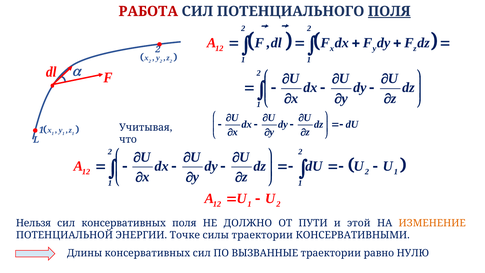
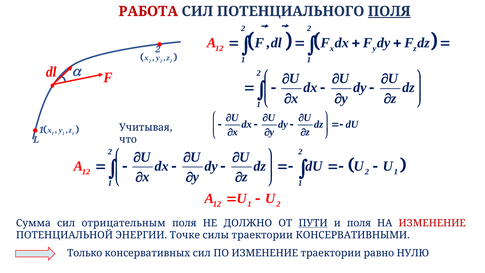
Нельзя: Нельзя -> Сумма (33, 223)
сил консервативных: консервативных -> отрицательным (124, 223)
ПУТИ underline: none -> present (313, 223)
и этой: этой -> поля (359, 223)
ИЗМЕНЕНИЕ colour: orange -> red (432, 223)
Длины: Длины -> Только (85, 253)
ПО ВЫЗВАННЫЕ: ВЫЗВАННЫЕ -> ИЗМЕНЕНИЕ (265, 253)
